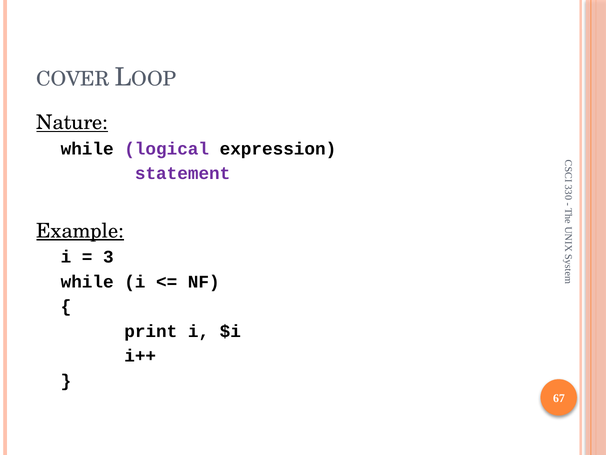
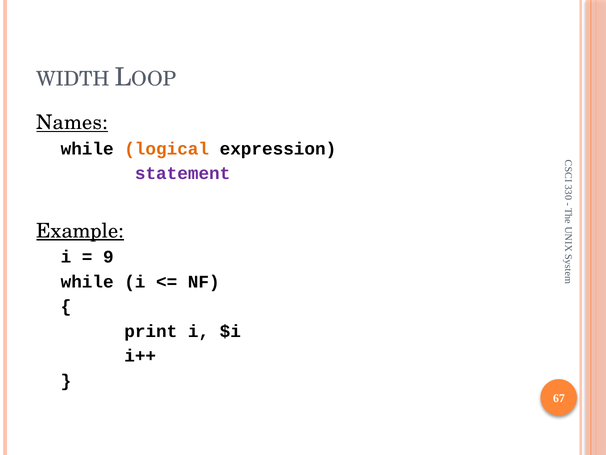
COVER: COVER -> WIDTH (73, 79)
Nature: Nature -> Names (72, 123)
logical colour: purple -> orange (167, 149)
3: 3 -> 9 (108, 257)
